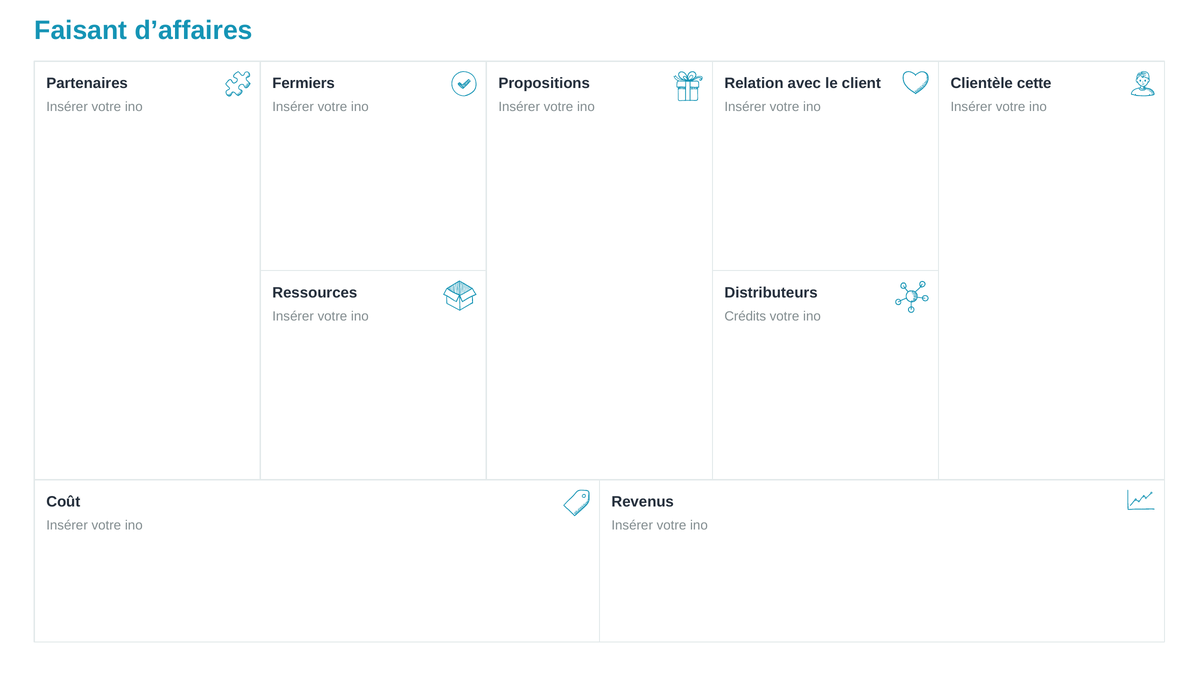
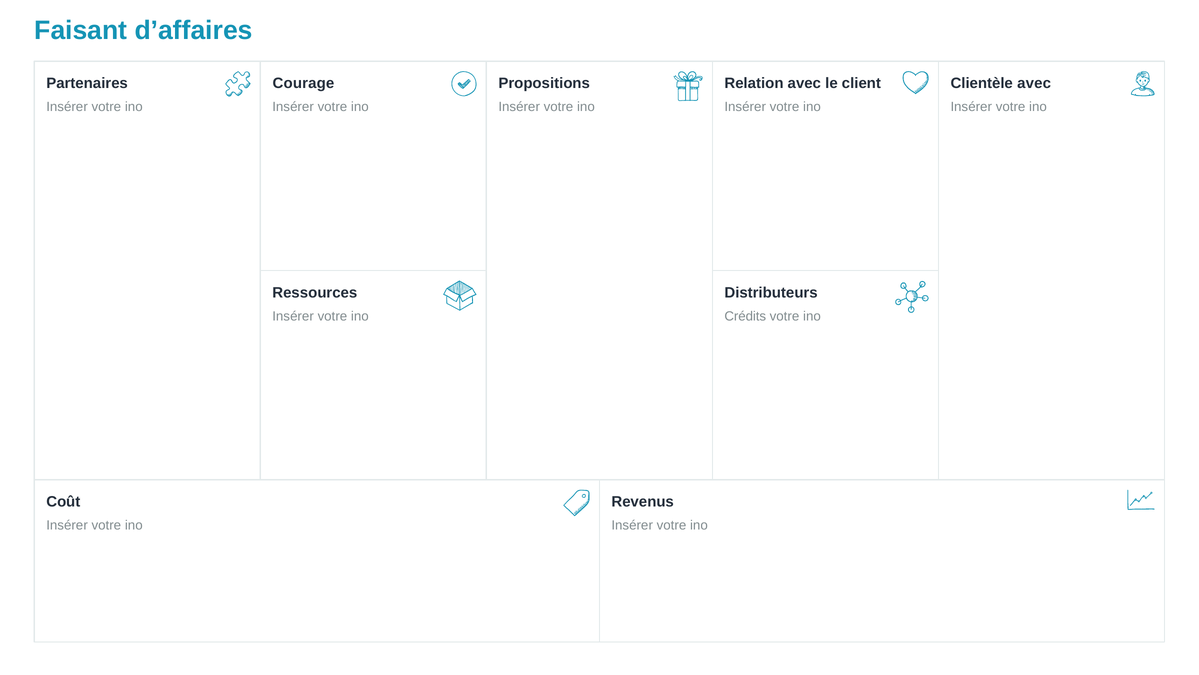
Fermiers: Fermiers -> Courage (303, 83)
Clientèle cette: cette -> avec (1034, 83)
